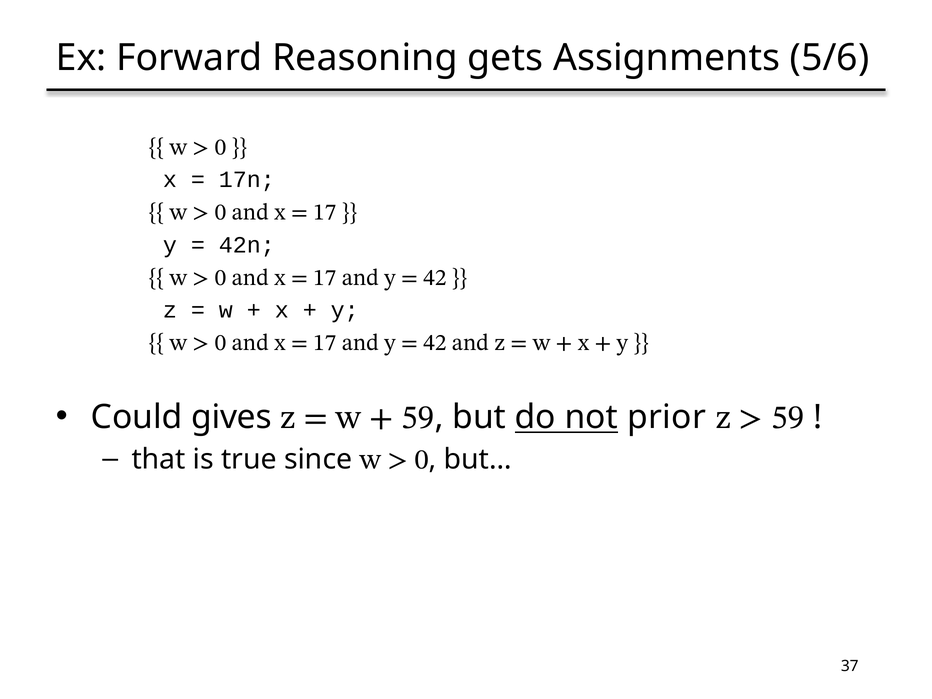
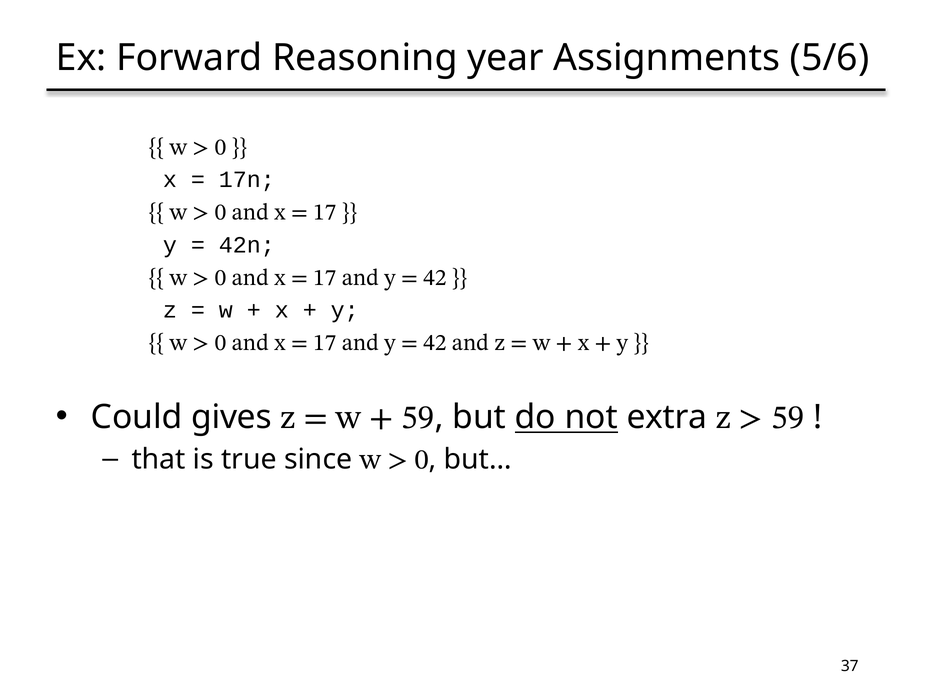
gets: gets -> year (505, 58)
prior: prior -> extra (667, 417)
